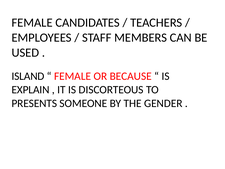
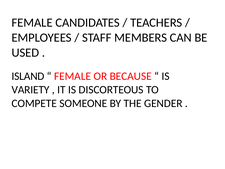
EXPLAIN: EXPLAIN -> VARIETY (31, 90)
PRESENTS: PRESENTS -> COMPETE (34, 103)
